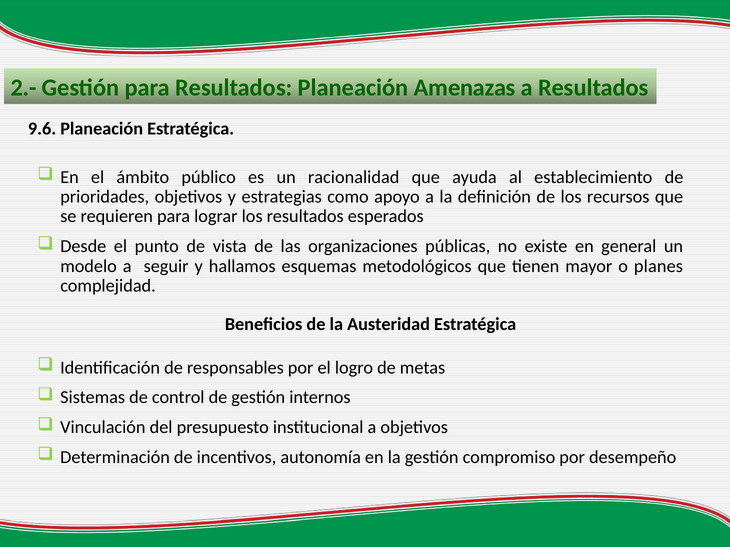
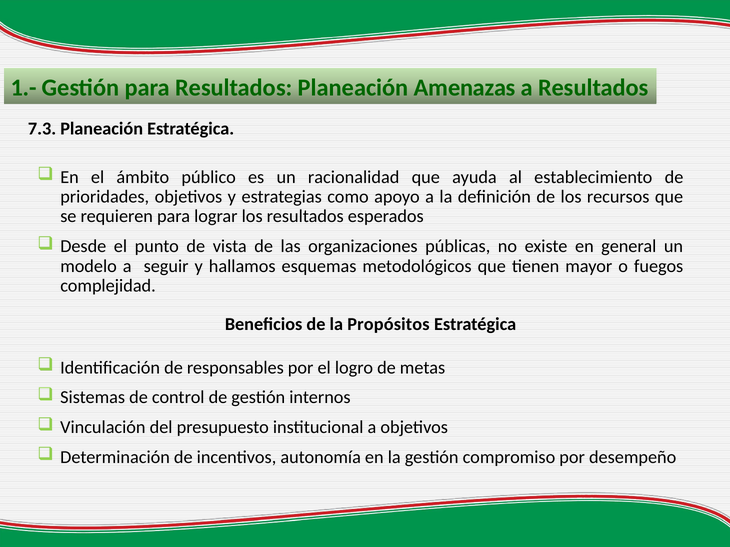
2.-: 2.- -> 1.- (24, 88)
9.6: 9.6 -> 7.3 (42, 129)
planes: planes -> fuegos (659, 266)
Austeridad: Austeridad -> Propósitos (388, 324)
